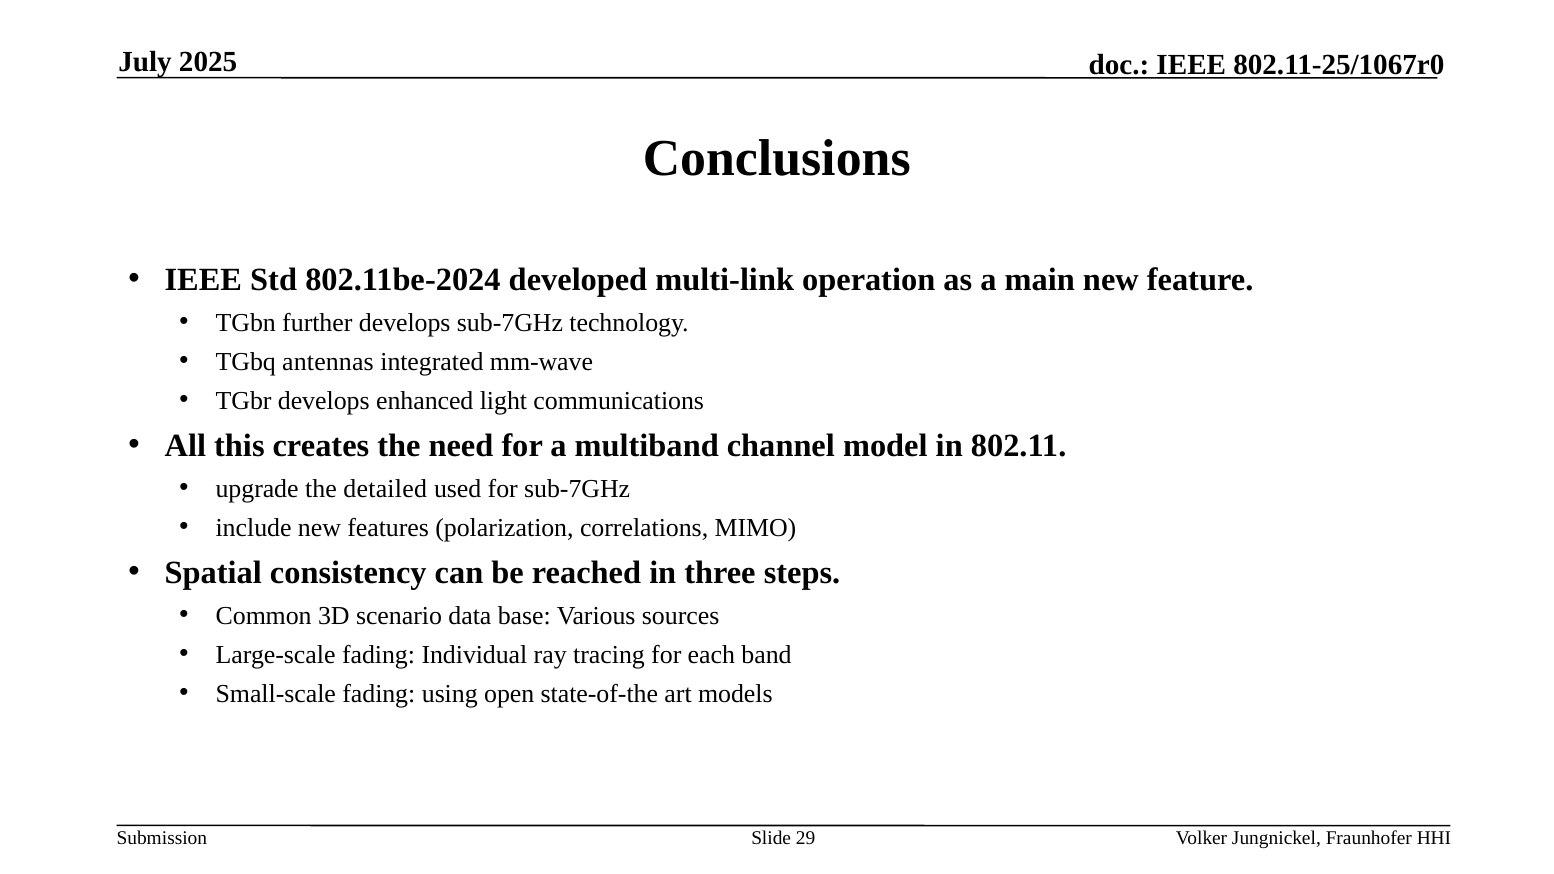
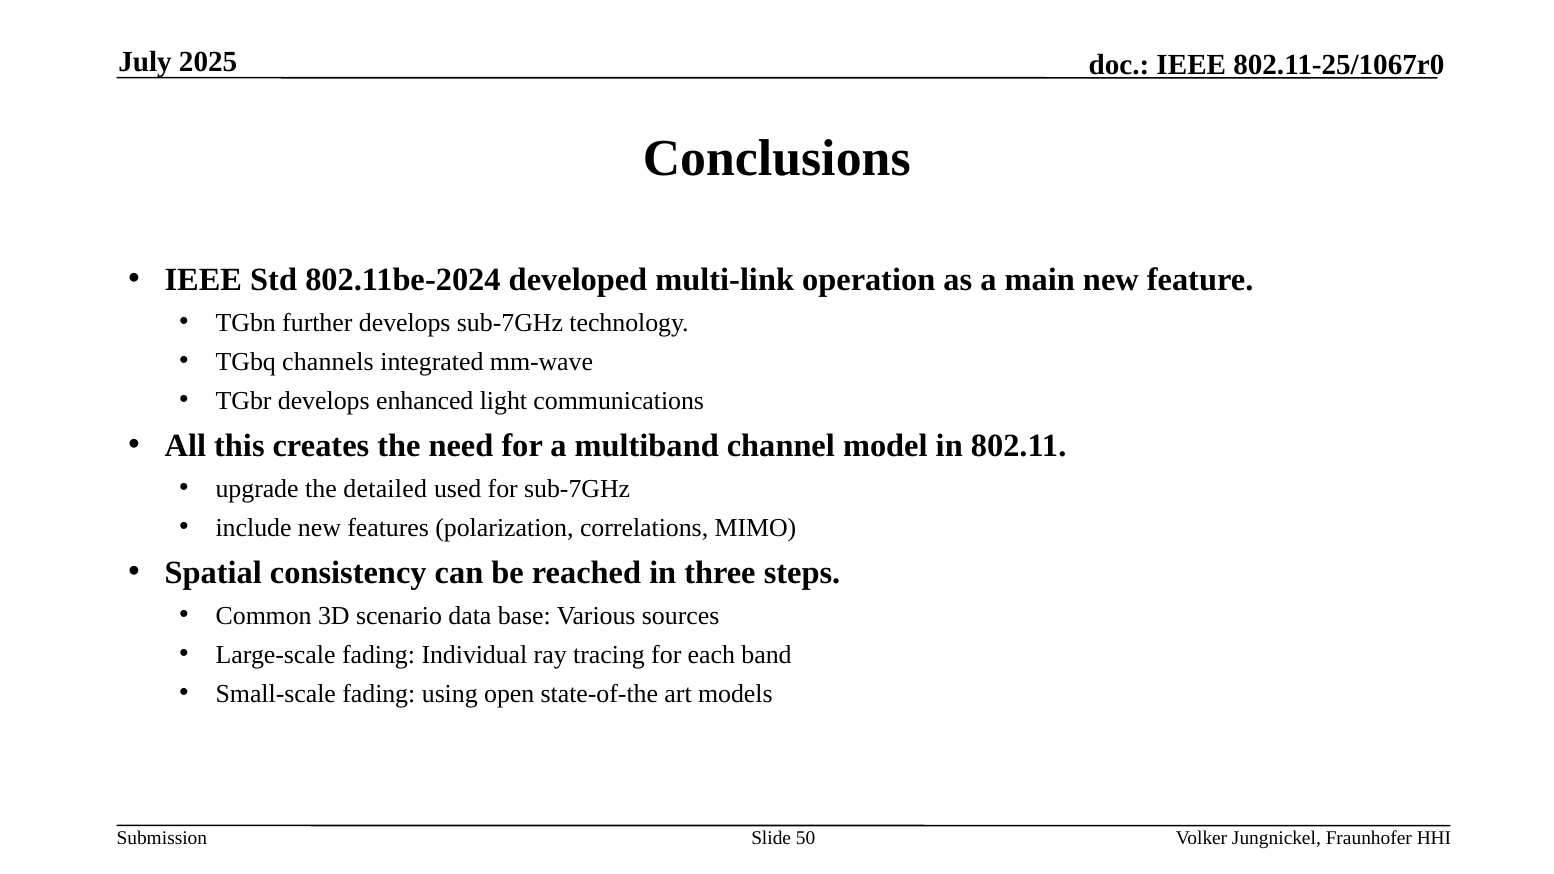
antennas: antennas -> channels (328, 362)
29: 29 -> 50 (806, 838)
